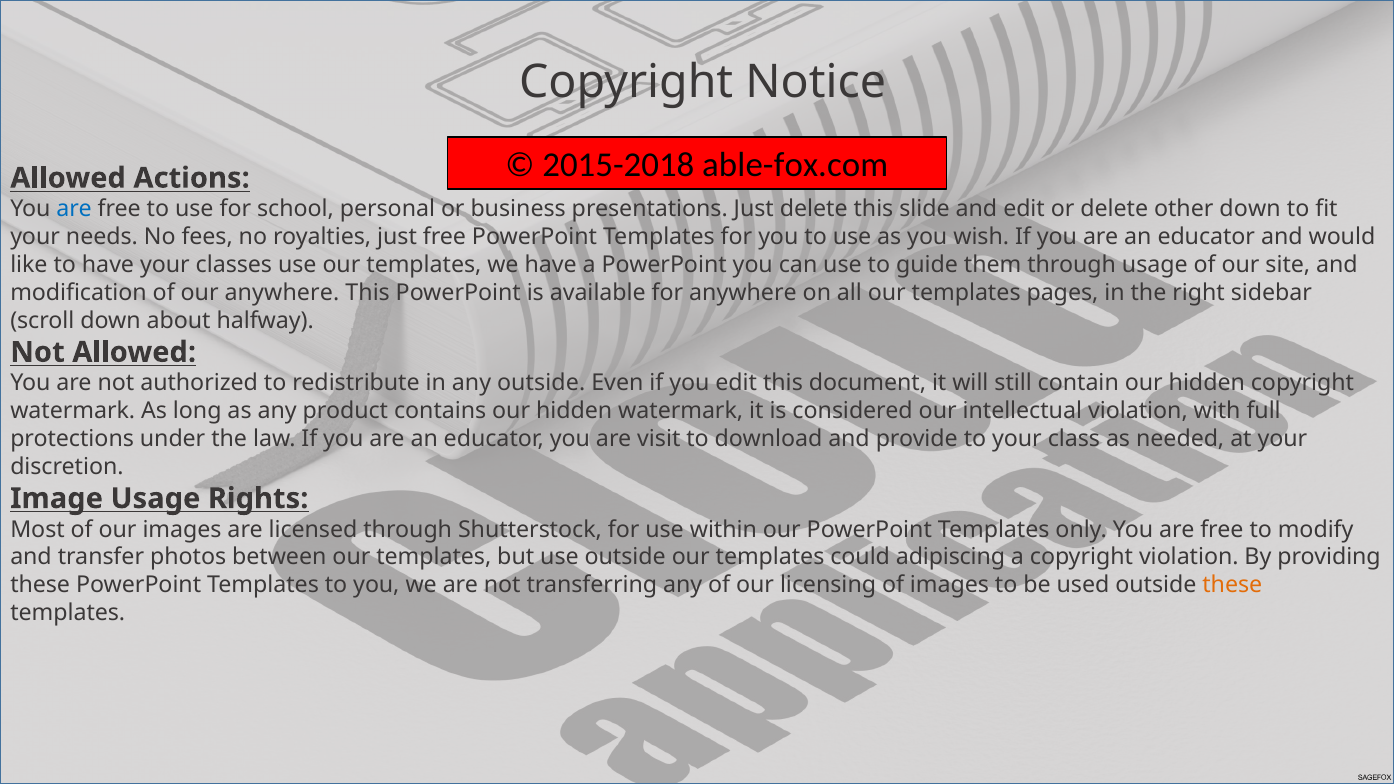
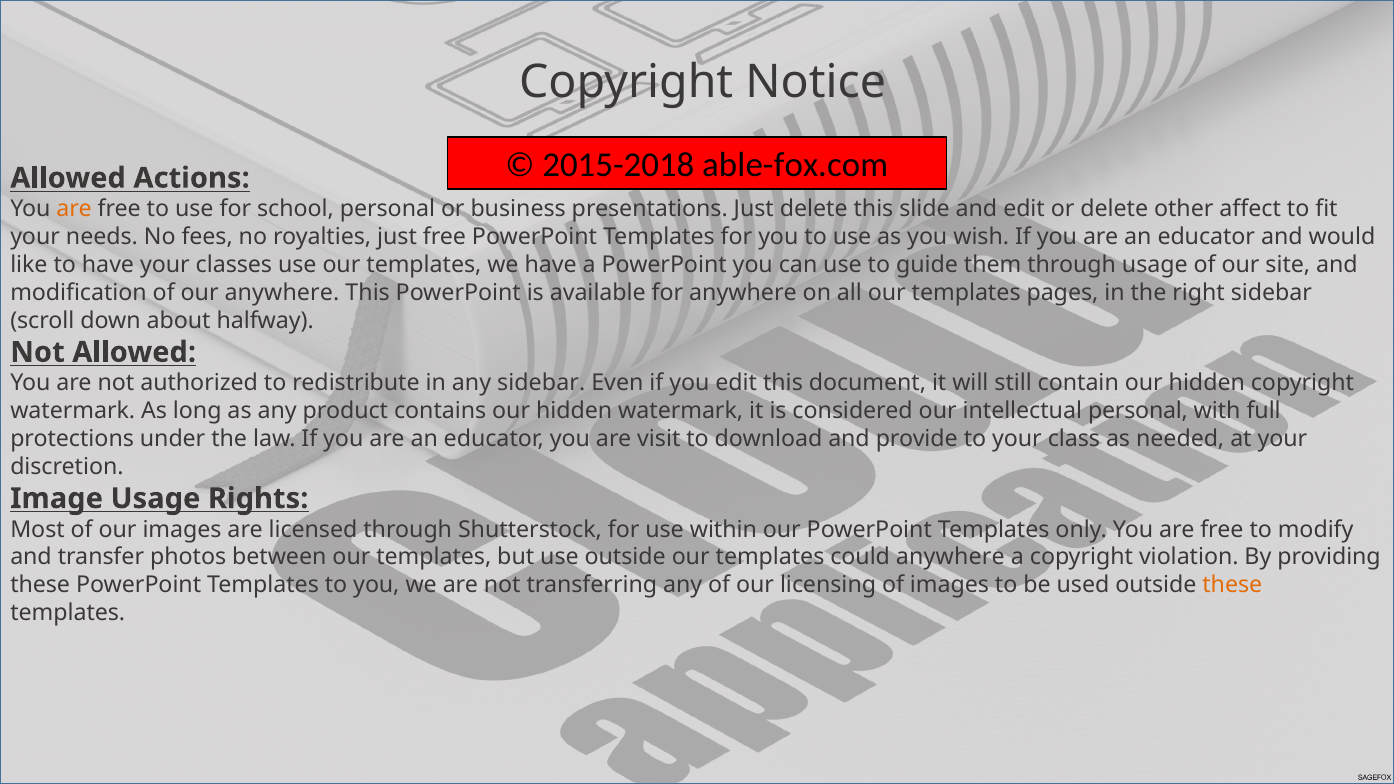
are colour: blue -> orange (74, 209)
other down: down -> affect (1250, 209)
any outside: outside -> sidebar (541, 383)
intellectual violation: violation -> personal (1138, 411)
could adipiscing: adipiscing -> anywhere (950, 557)
